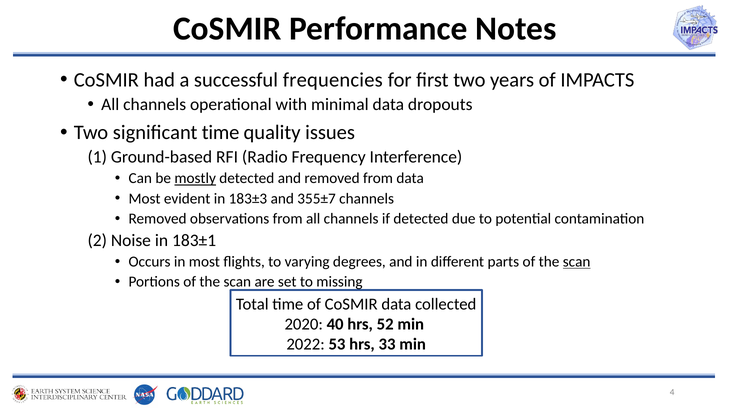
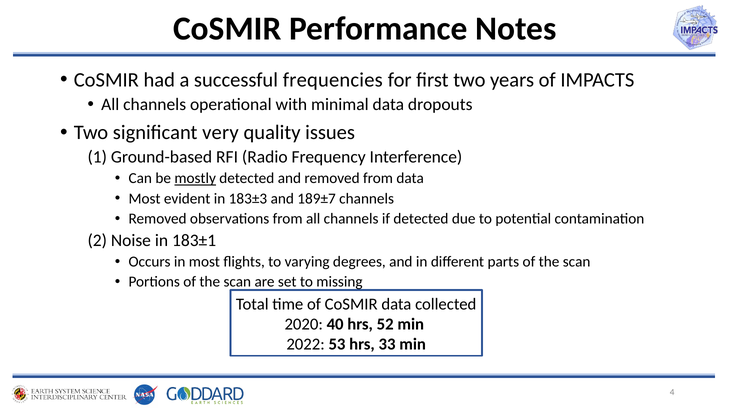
significant time: time -> very (220, 132)
355±7: 355±7 -> 189±7 (317, 198)
scan underline: present -> none (577, 261)
